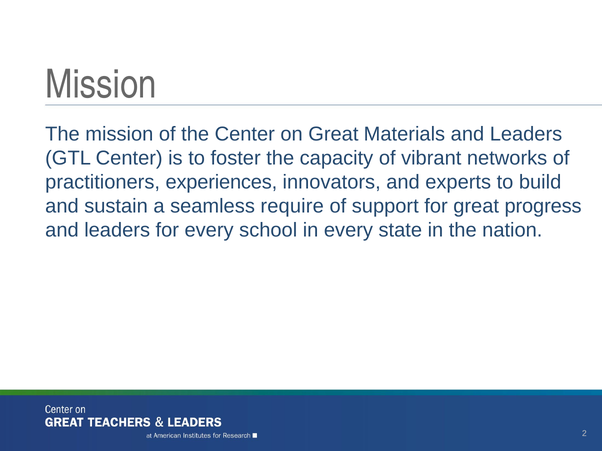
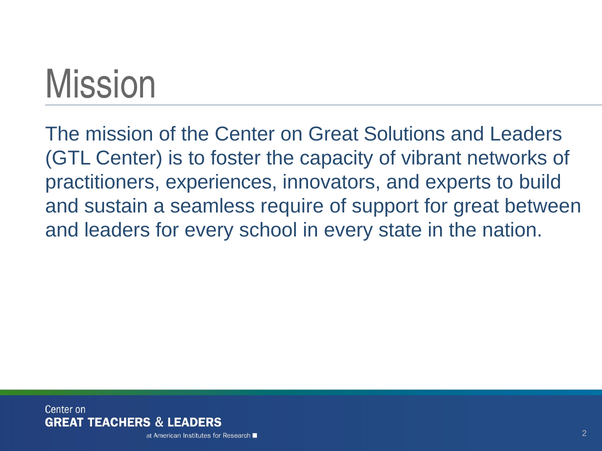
Materials: Materials -> Solutions (404, 134)
progress: progress -> between (543, 206)
